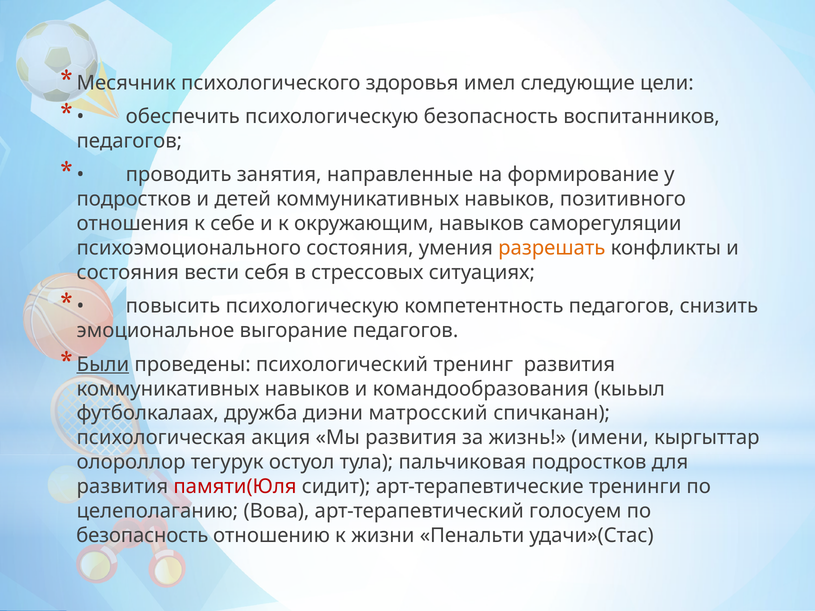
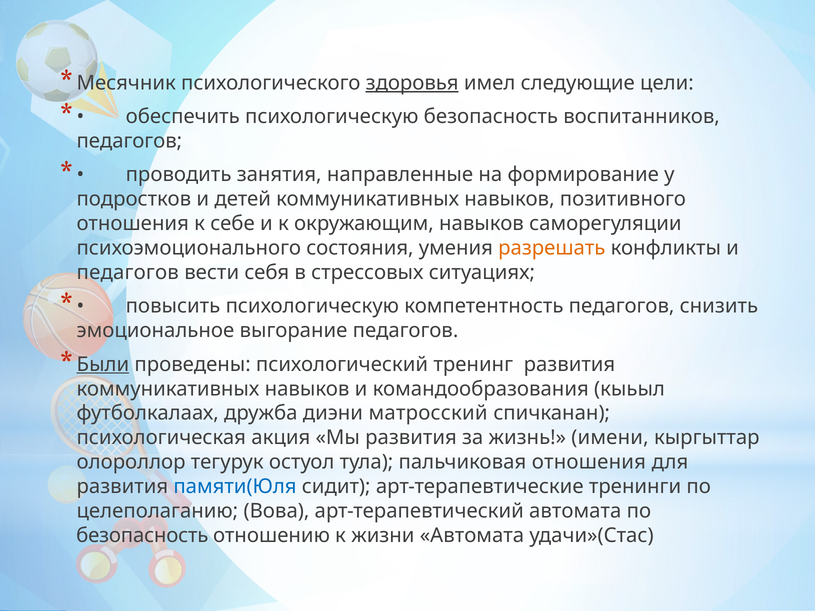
здоровья underline: none -> present (412, 83)
состояния: состояния -> педагогов (128, 273)
пальчиковая подростков: подростков -> отношения (589, 462)
памяти(Юля colour: red -> blue (235, 487)
арт-терапевтический голосуем: голосуем -> автомата (575, 511)
жизни Пенальти: Пенальти -> Автомата (472, 536)
